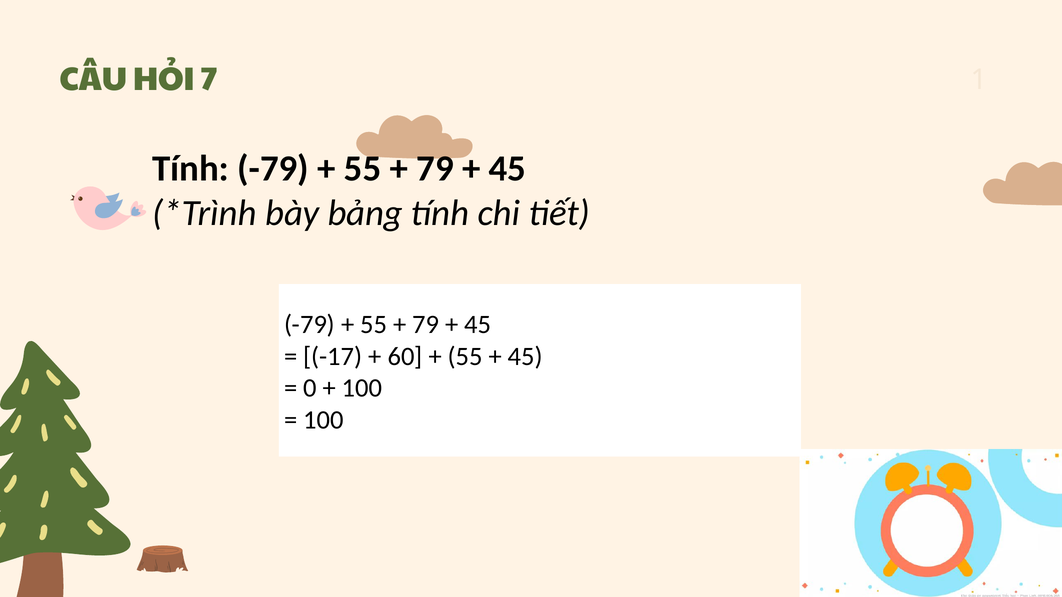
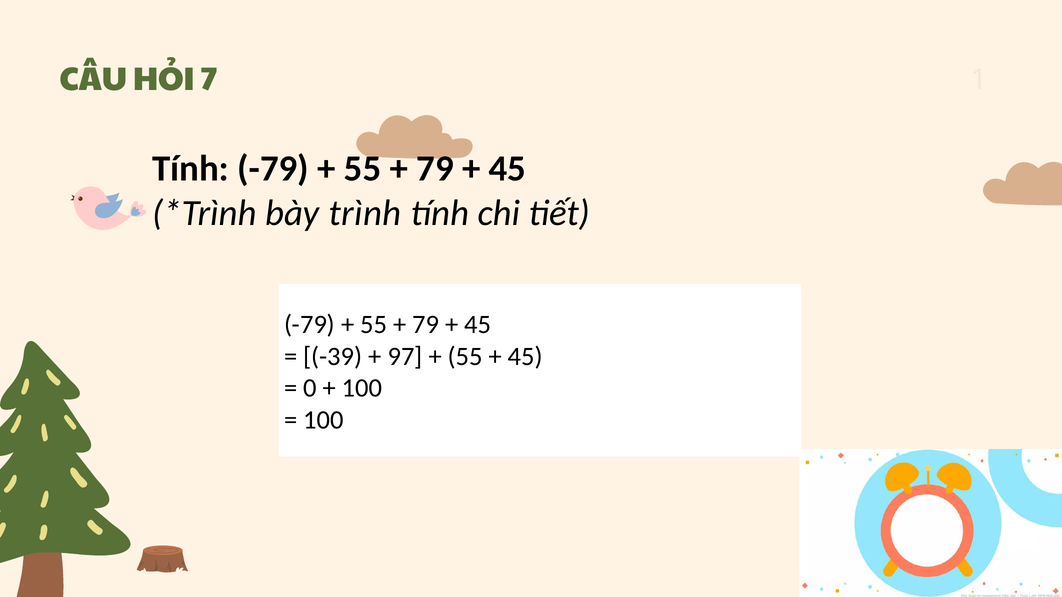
bảng: bảng -> trình (365, 213)
-17: -17 -> -39 (333, 356)
60: 60 -> 97 (405, 356)
